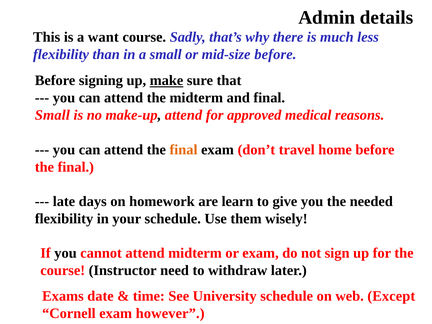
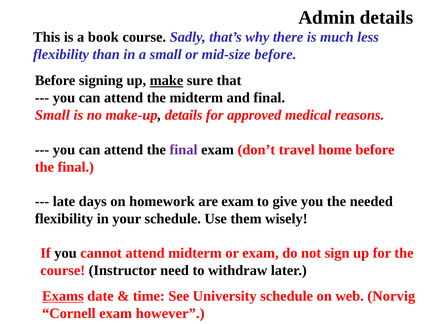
want: want -> book (103, 37)
make-up attend: attend -> details (184, 115)
final colour: orange -> purple (184, 150)
are learn: learn -> exam (238, 202)
Exams underline: none -> present (63, 296)
Except: Except -> Norvig (391, 296)
